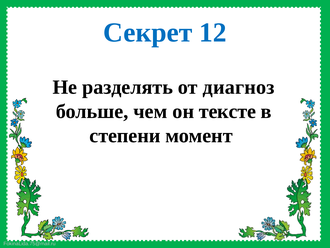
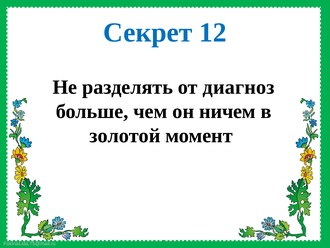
тексте: тексте -> ничем (227, 111)
степени: степени -> золотой (125, 135)
